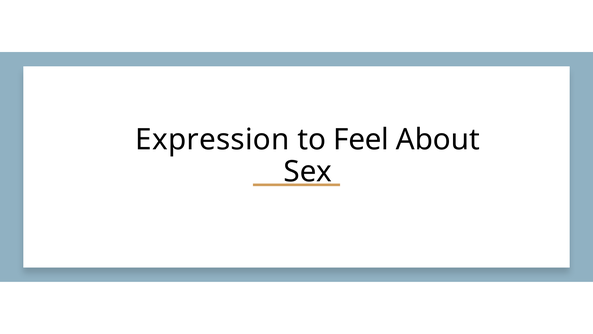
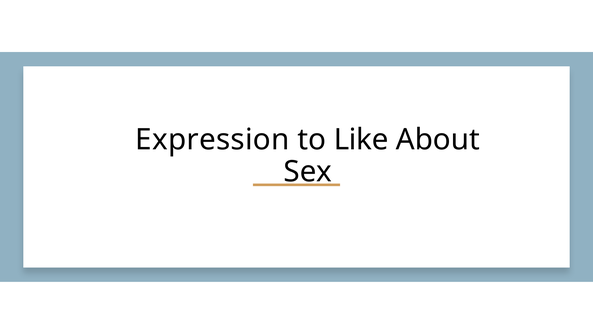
Feel: Feel -> Like (361, 139)
